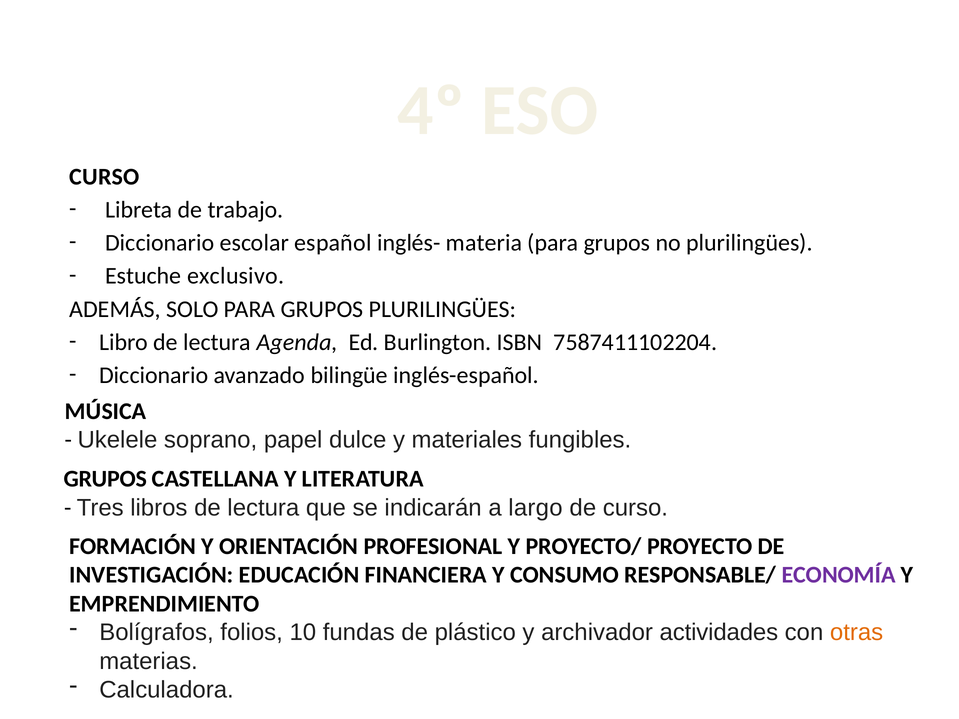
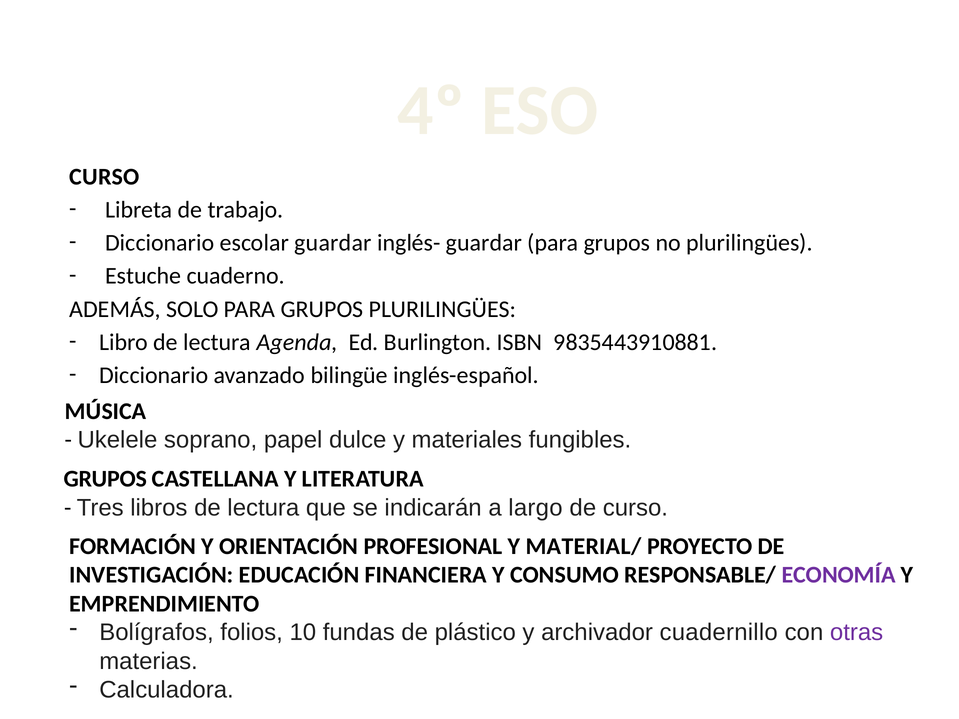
escolar español: español -> guardar (333, 243)
inglés- materia: materia -> guardar (484, 243)
exclusivo: exclusivo -> cuaderno (236, 276)
7587411102204: 7587411102204 -> 9835443910881 (635, 342)
PROYECTO/: PROYECTO/ -> MATERIAL/ (584, 546)
actividades: actividades -> cuadernillo (719, 633)
otras colour: orange -> purple (857, 633)
